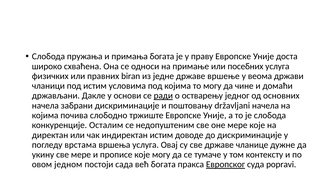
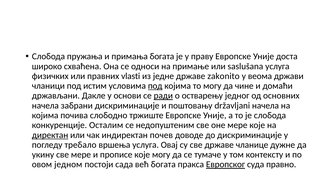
посебних: посебних -> saslušana (245, 66)
biran: biran -> vlasti (131, 76)
вршење: вршење -> zakonito (223, 76)
под underline: none -> present (155, 86)
директан underline: none -> present (50, 135)
индиректан истим: истим -> почев (161, 135)
врстама: врстама -> требало (80, 145)
popravi: popravi -> правно (281, 164)
